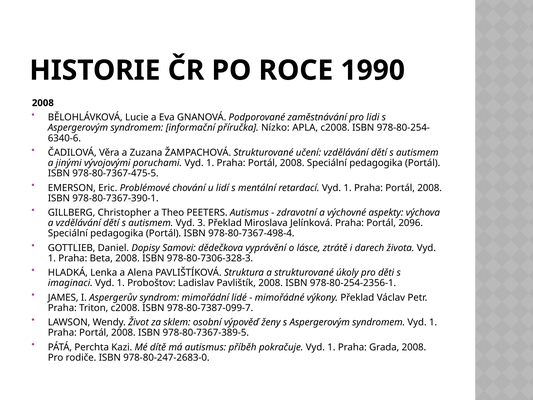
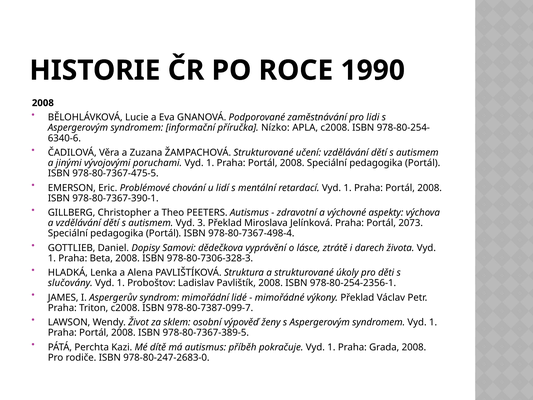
2096: 2096 -> 2073 (411, 223)
imaginaci: imaginaci -> slučovány (70, 283)
